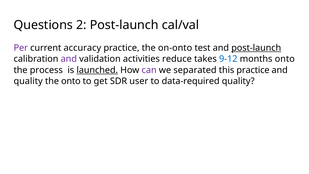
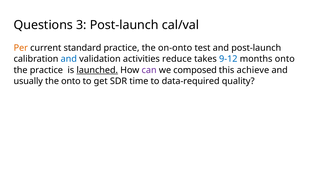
2: 2 -> 3 (81, 25)
Per colour: purple -> orange (21, 48)
accuracy: accuracy -> standard (82, 48)
post-launch underline: present -> none (256, 48)
and colour: purple -> blue (69, 59)
the process: process -> practice (46, 70)
separated: separated -> composed (195, 70)
this practice: practice -> achieve (253, 70)
quality: quality -> usually (28, 81)
user: user -> time (139, 81)
